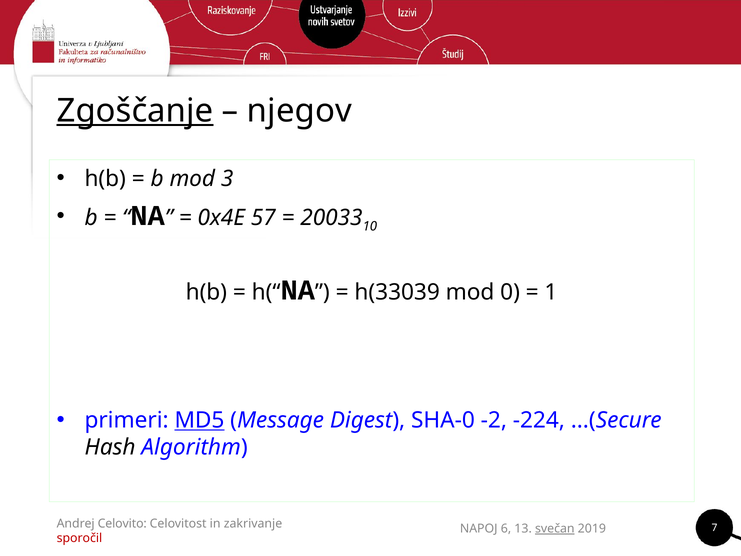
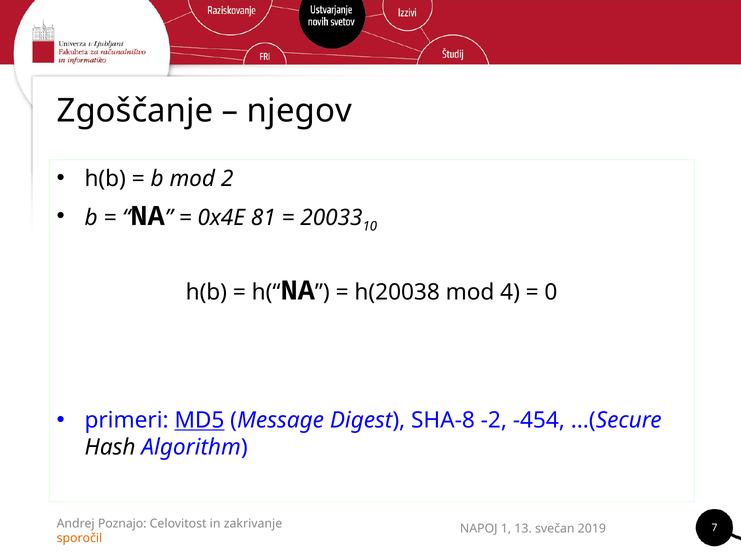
Zgoščanje underline: present -> none (135, 111)
3: 3 -> 2 (227, 178)
57: 57 -> 81 (263, 218)
h(33039: h(33039 -> h(20038 (397, 292)
0: 0 -> 4 (510, 292)
1: 1 -> 0 (551, 292)
SHA-0: SHA-0 -> SHA-8 (443, 420)
-224: -224 -> -454 (539, 420)
Celovito: Celovito -> Poznajo (122, 523)
6: 6 -> 1 (506, 528)
svečan underline: present -> none (555, 528)
sporočil colour: red -> orange (79, 538)
